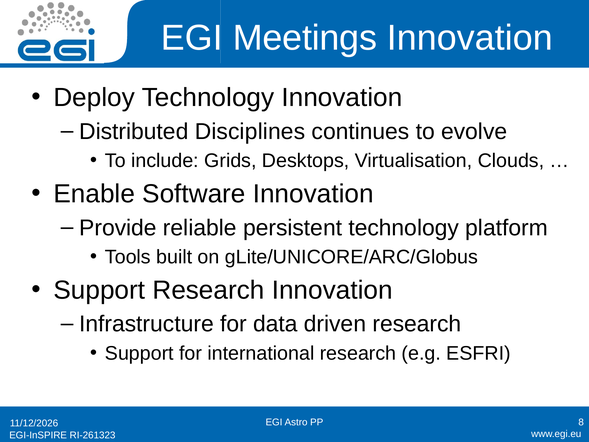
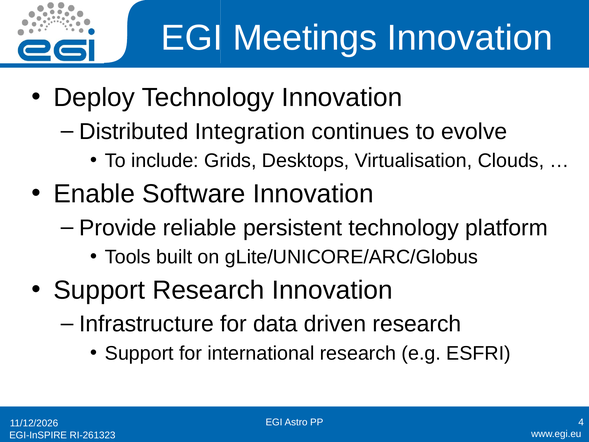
Disciplines: Disciplines -> Integration (250, 131)
8: 8 -> 4 (581, 422)
